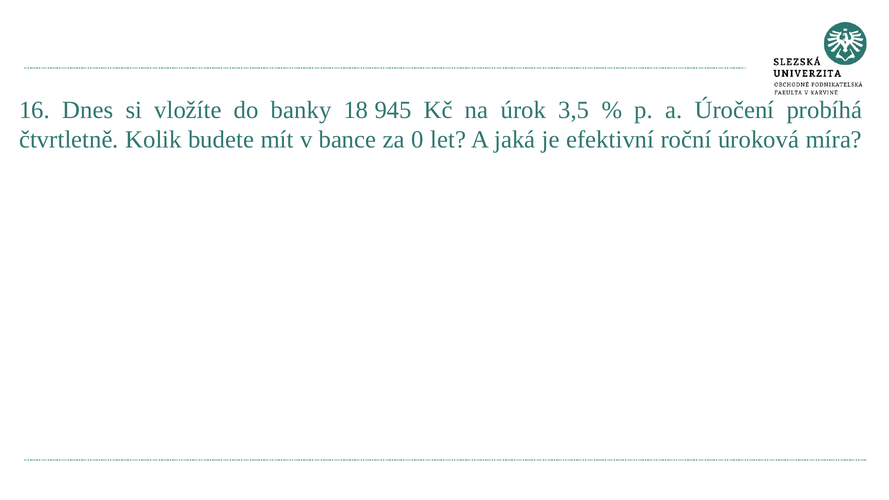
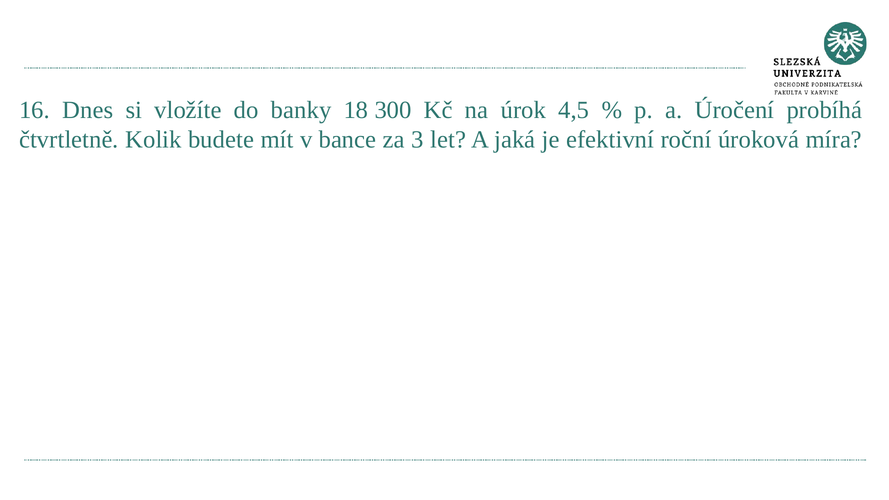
945: 945 -> 300 (393, 110)
3,5: 3,5 -> 4,5 (574, 110)
0: 0 -> 3 (417, 140)
